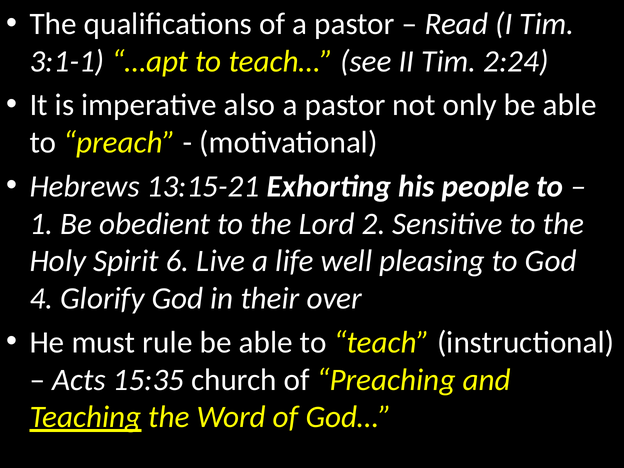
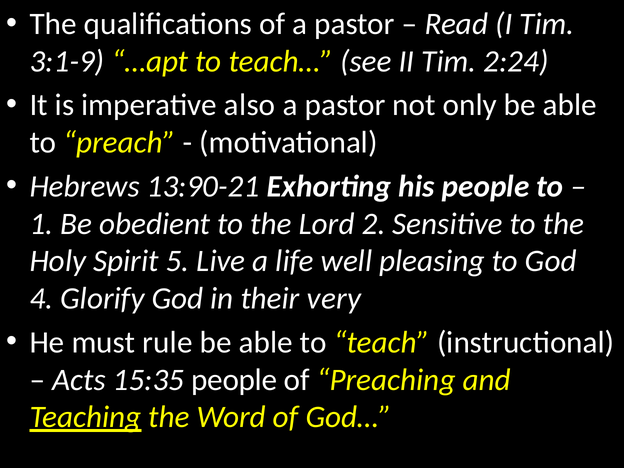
3:1-1: 3:1-1 -> 3:1-9 (67, 61)
13:15-21: 13:15-21 -> 13:90-21 (203, 186)
6: 6 -> 5 (178, 261)
over: over -> very (334, 299)
15:35 church: church -> people (234, 380)
